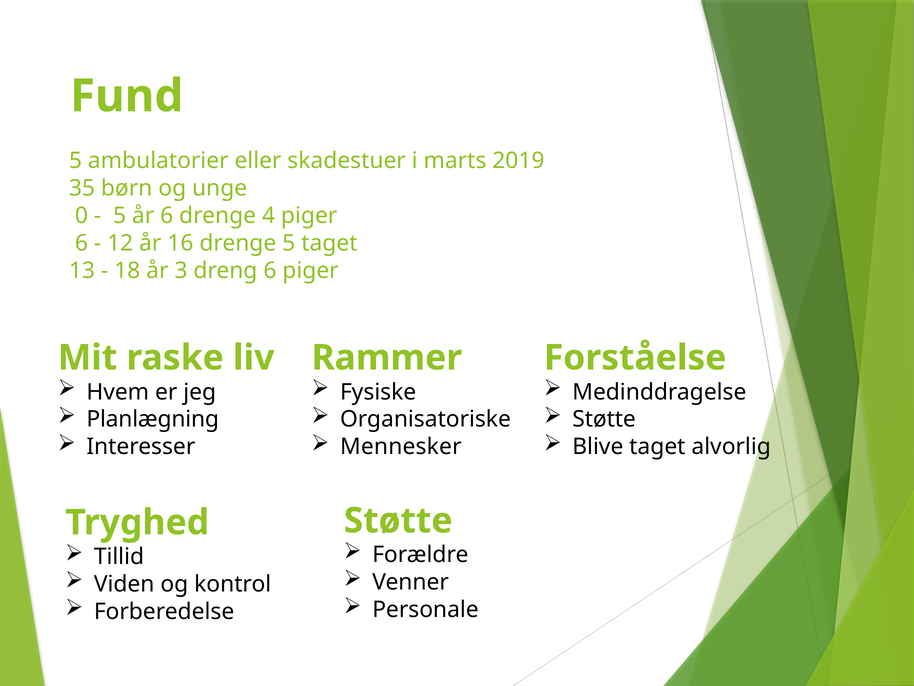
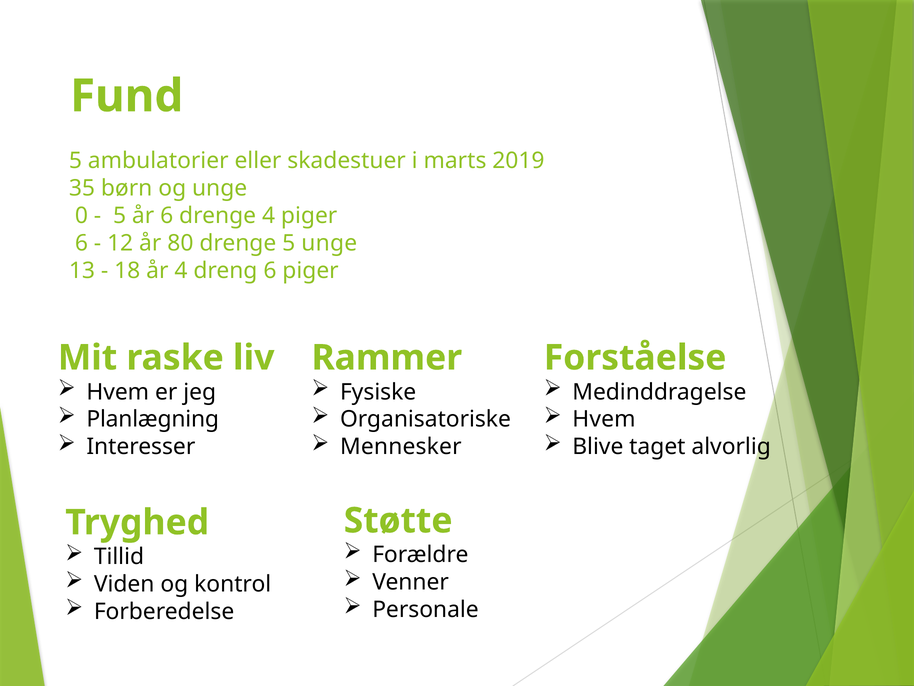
16: 16 -> 80 (180, 243)
5 taget: taget -> unge (329, 243)
år 3: 3 -> 4 (181, 270)
Støtte: Støtte -> Hvem (604, 419)
